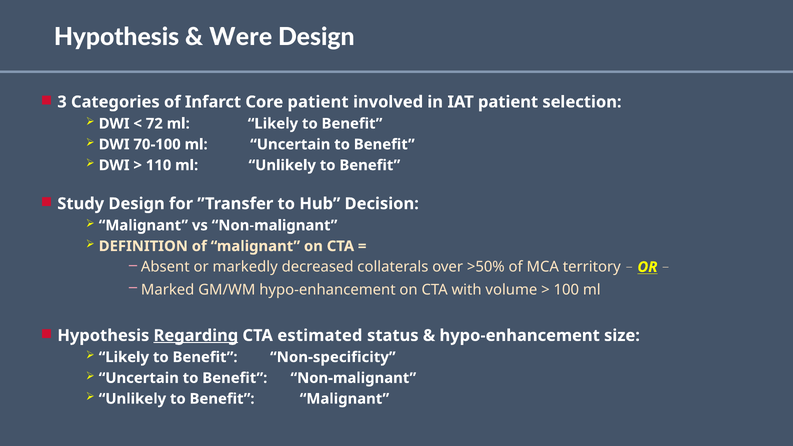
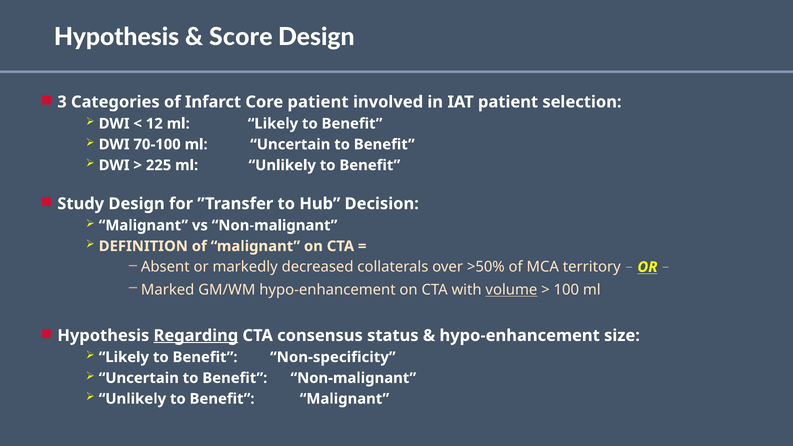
Were: Were -> Score (241, 37)
72: 72 -> 12 (154, 124)
110: 110 -> 225 (159, 165)
volume underline: none -> present (511, 290)
estimated: estimated -> consensus (320, 336)
